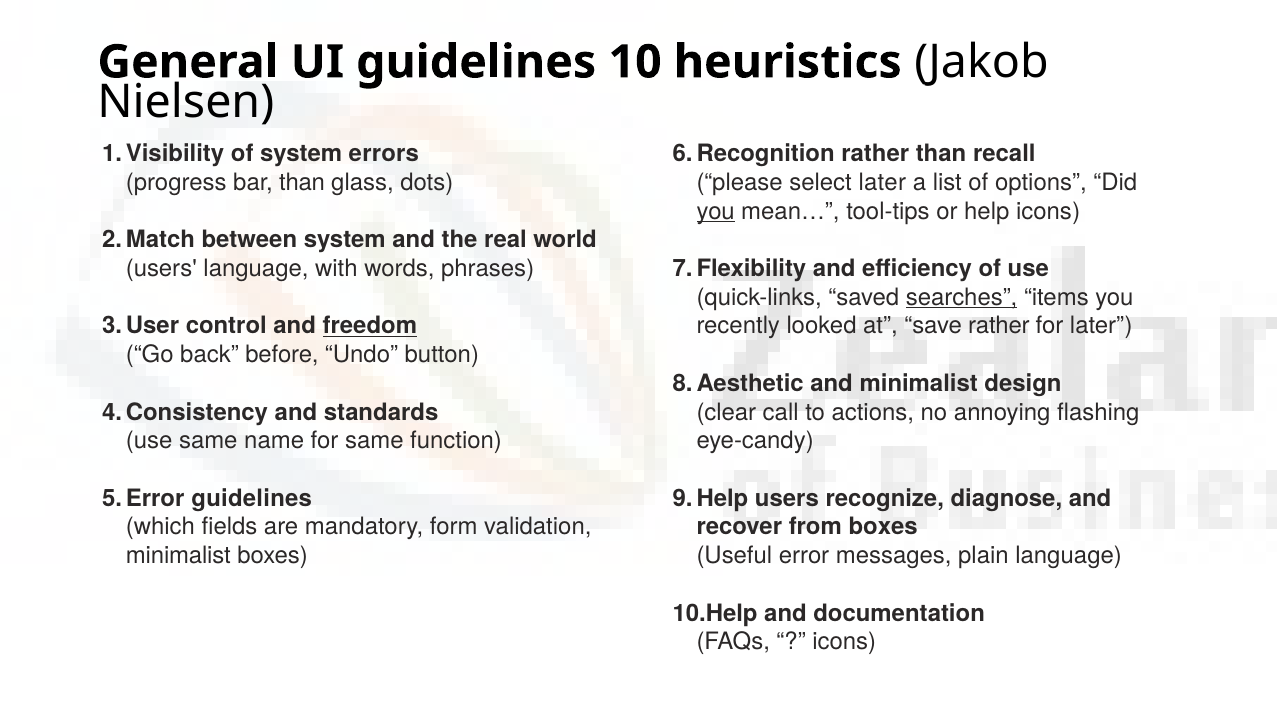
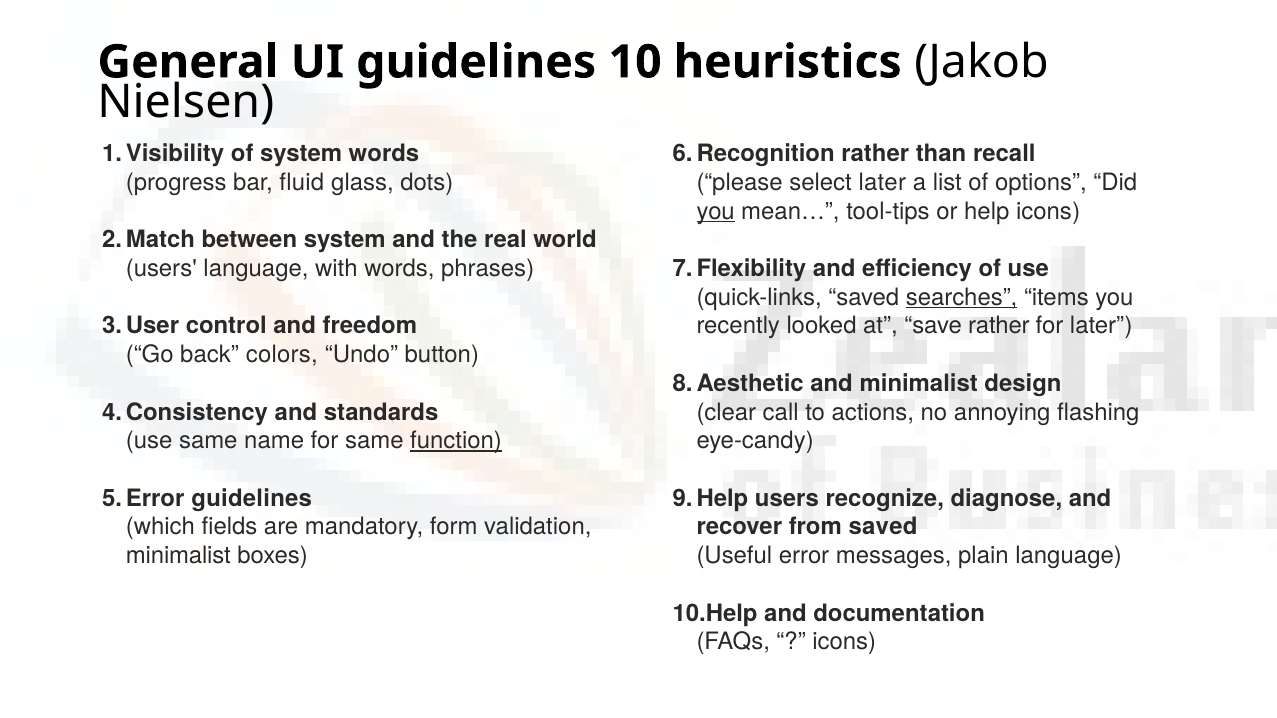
system errors: errors -> words (384, 154)
bar than: than -> fluid (302, 183)
freedom underline: present -> none (370, 326)
before: before -> colors (282, 355)
function underline: none -> present (456, 441)
from boxes: boxes -> saved (883, 527)
